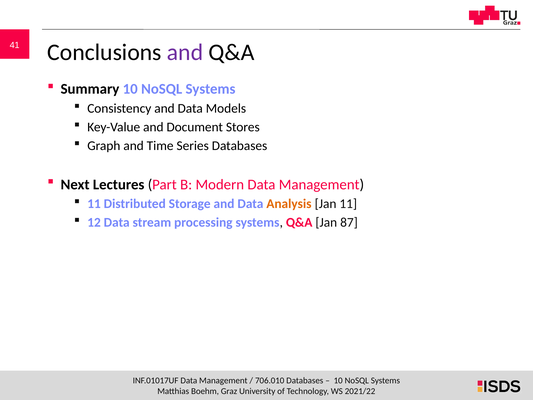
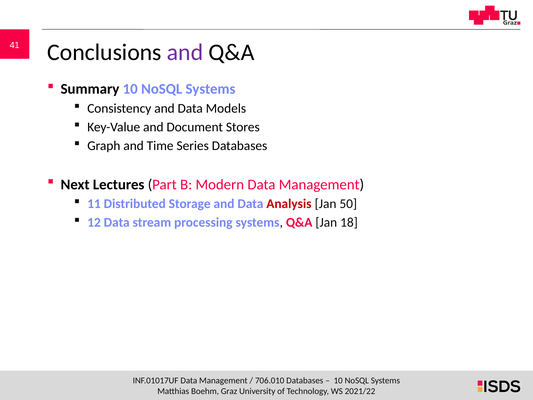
Analysis colour: orange -> red (289, 204)
Jan 11: 11 -> 50 (348, 204)
87: 87 -> 18 (349, 222)
